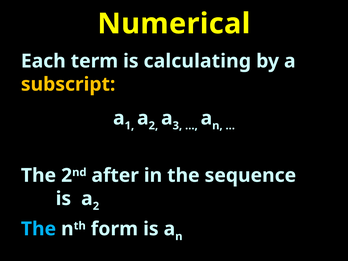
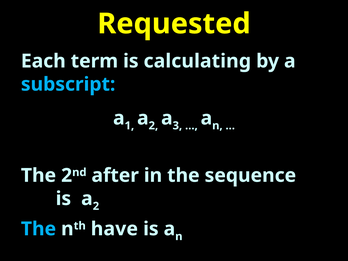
Numerical: Numerical -> Requested (174, 24)
subscript colour: yellow -> light blue (68, 84)
form: form -> have (114, 229)
